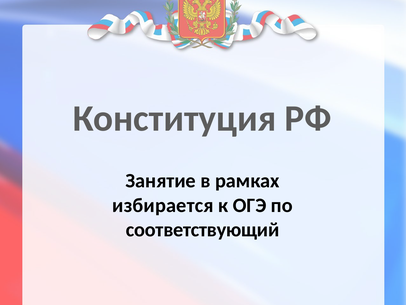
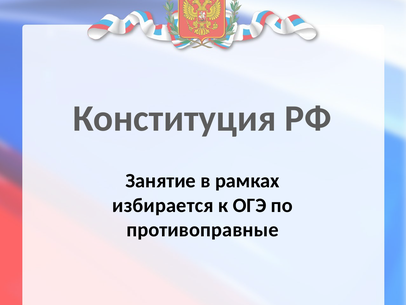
соответствующий: соответствующий -> противоправные (202, 229)
